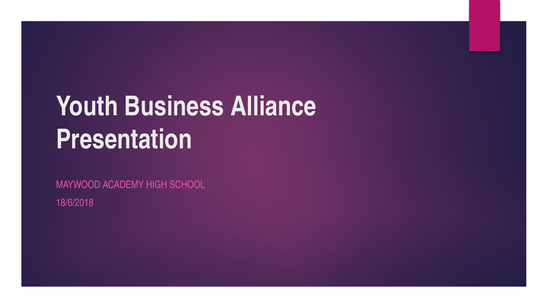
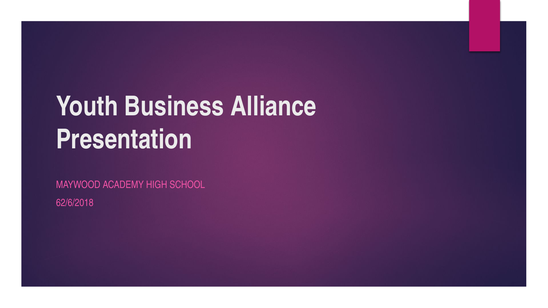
18/6/2018: 18/6/2018 -> 62/6/2018 (75, 203)
